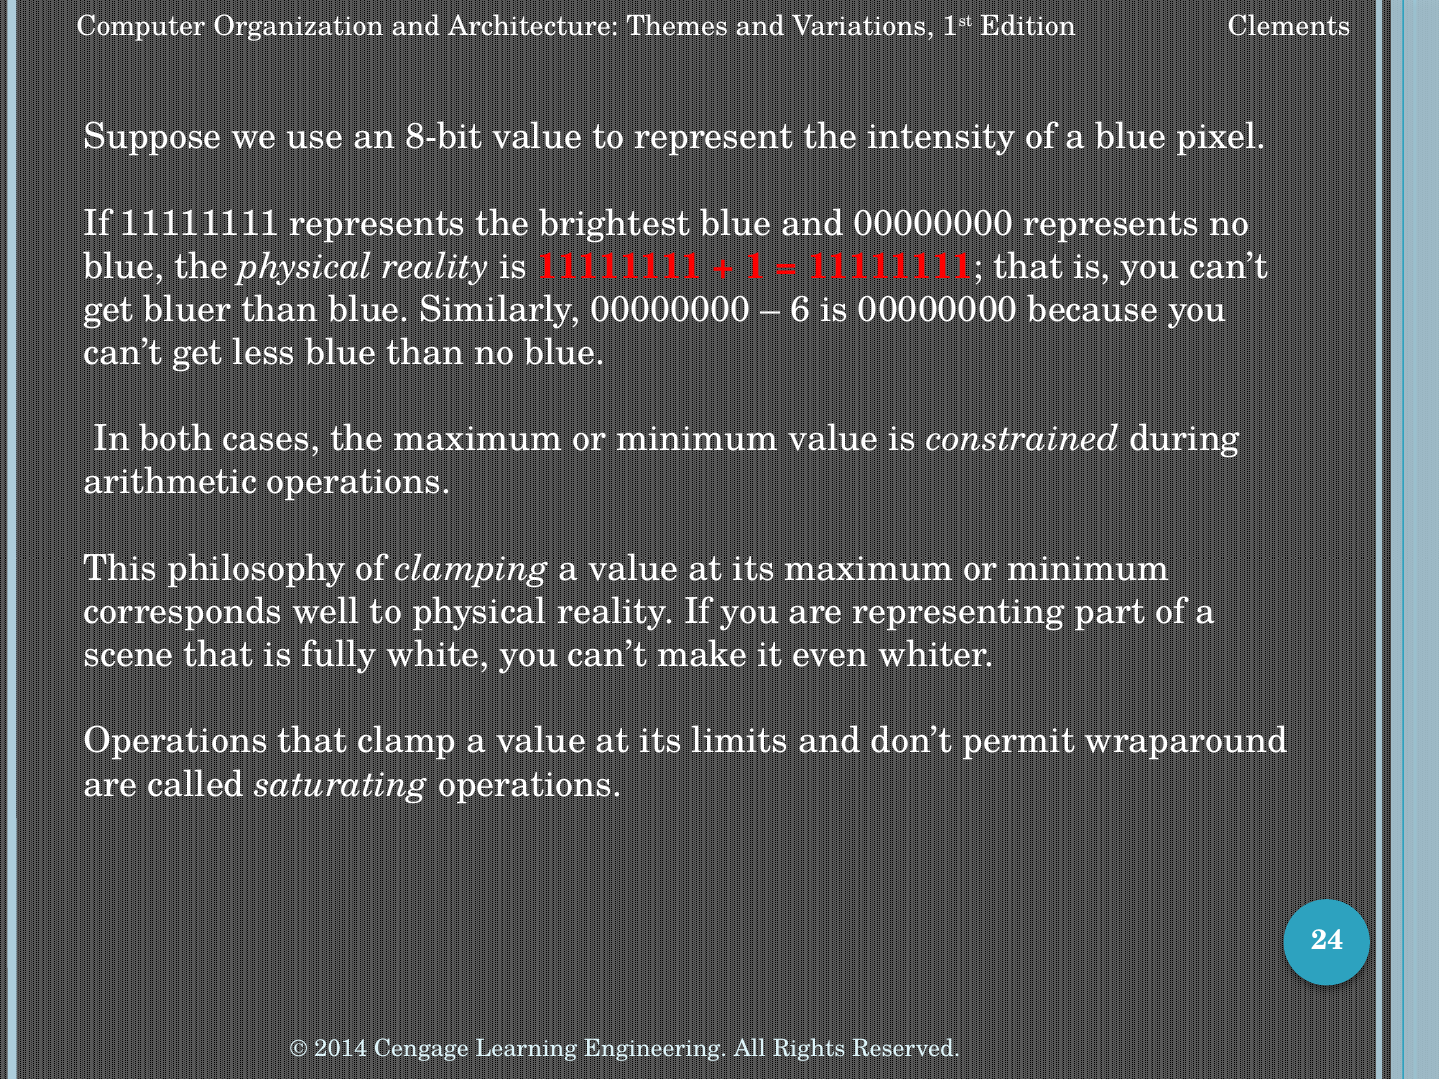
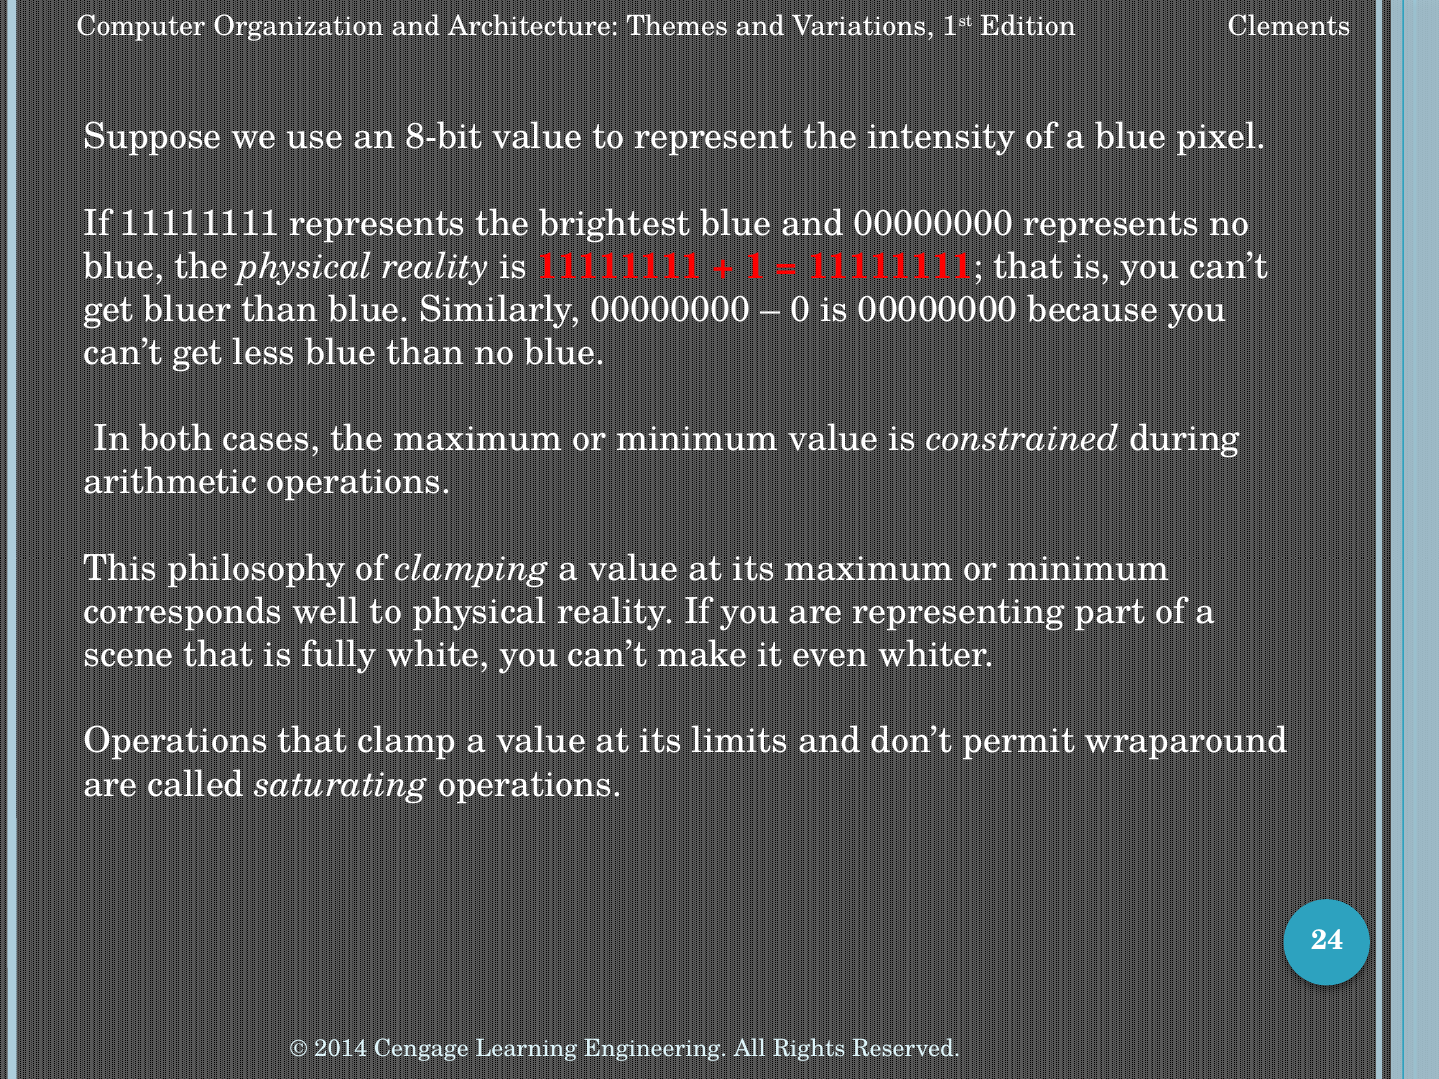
6: 6 -> 0 (800, 310)
